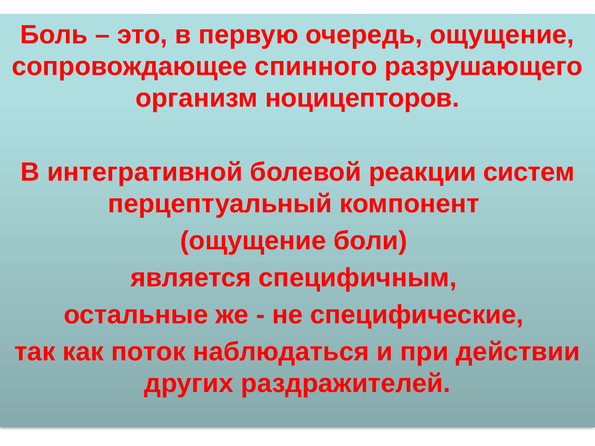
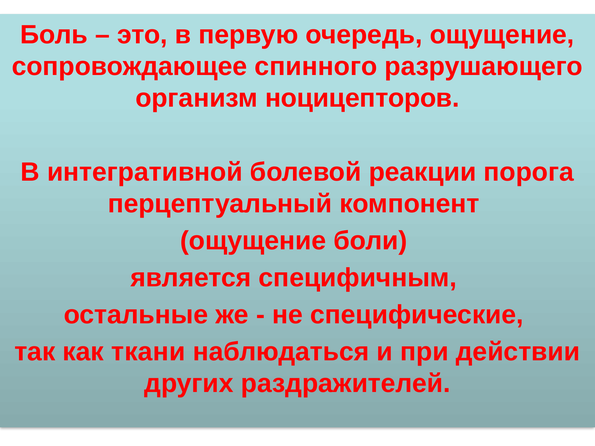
систем: систем -> порога (529, 172)
поток: поток -> ткани (148, 352)
